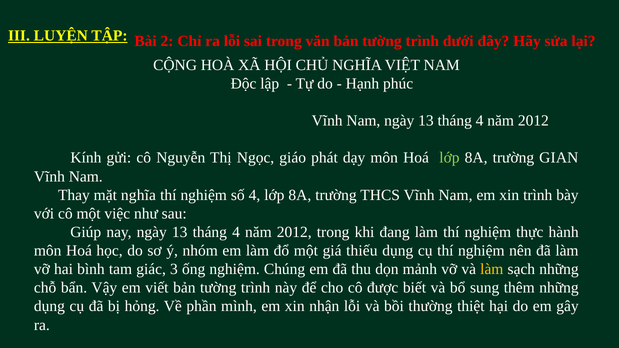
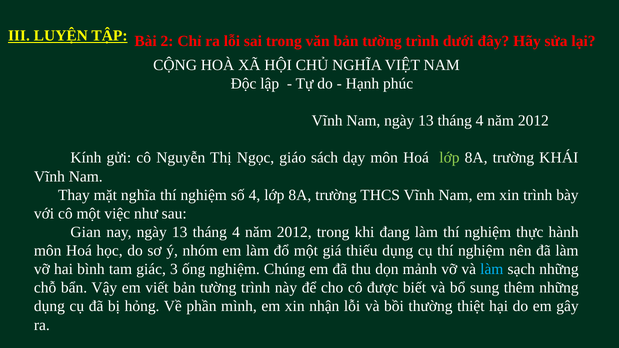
phát: phát -> sách (325, 158)
GIAN: GIAN -> KHÁI (559, 158)
Giúp: Giúp -> Gian (86, 232)
làm colour: yellow -> light blue (492, 269)
